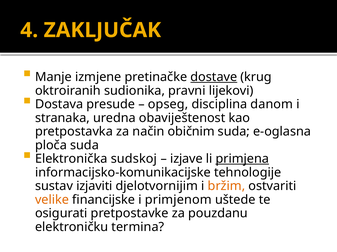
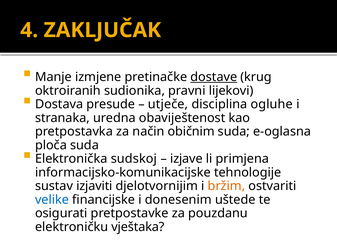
opseg: opseg -> utječe (168, 105)
danom: danom -> ogluhe (272, 105)
primjena underline: present -> none (242, 159)
velike colour: orange -> blue (52, 200)
primjenom: primjenom -> donesenim (178, 200)
termina: termina -> vještaka (138, 228)
